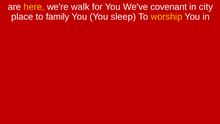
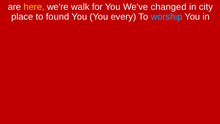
covenant: covenant -> changed (169, 7)
family: family -> found (58, 17)
sleep: sleep -> every (123, 17)
worship colour: yellow -> light blue (166, 17)
